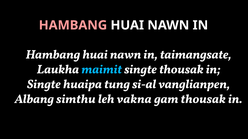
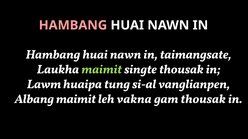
maimit colour: light blue -> light green (102, 70)
Singte: Singte -> Lawm (44, 84)
Albang simthu: simthu -> maimit (76, 99)
